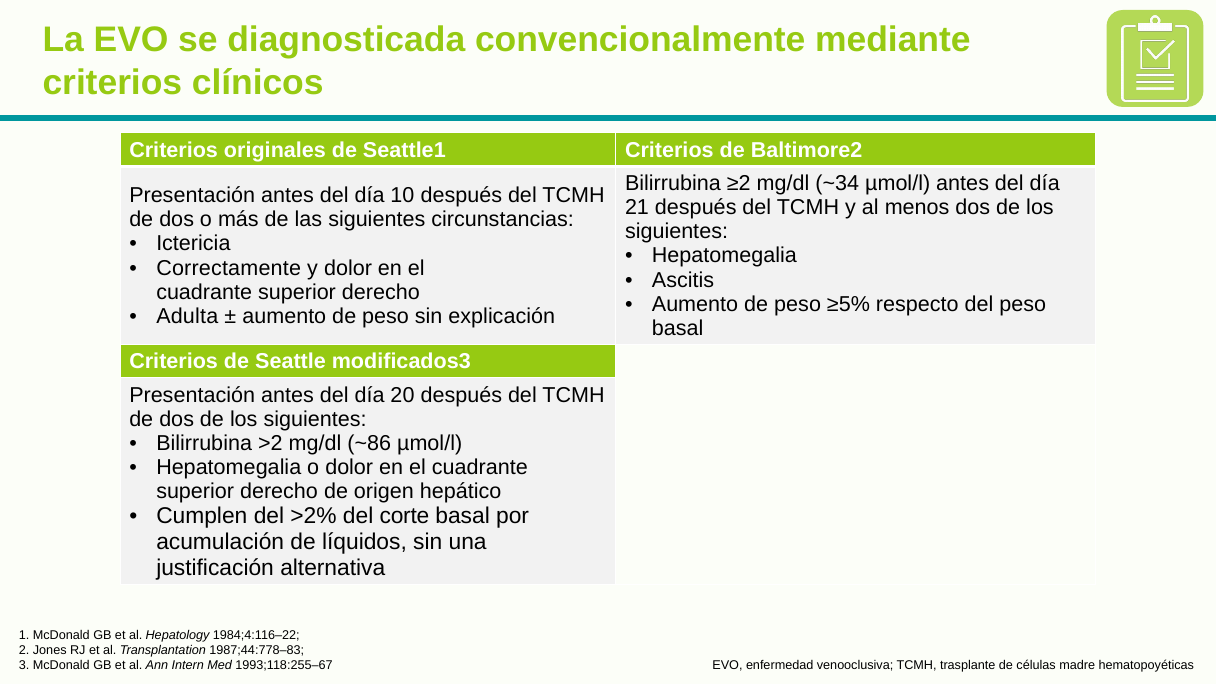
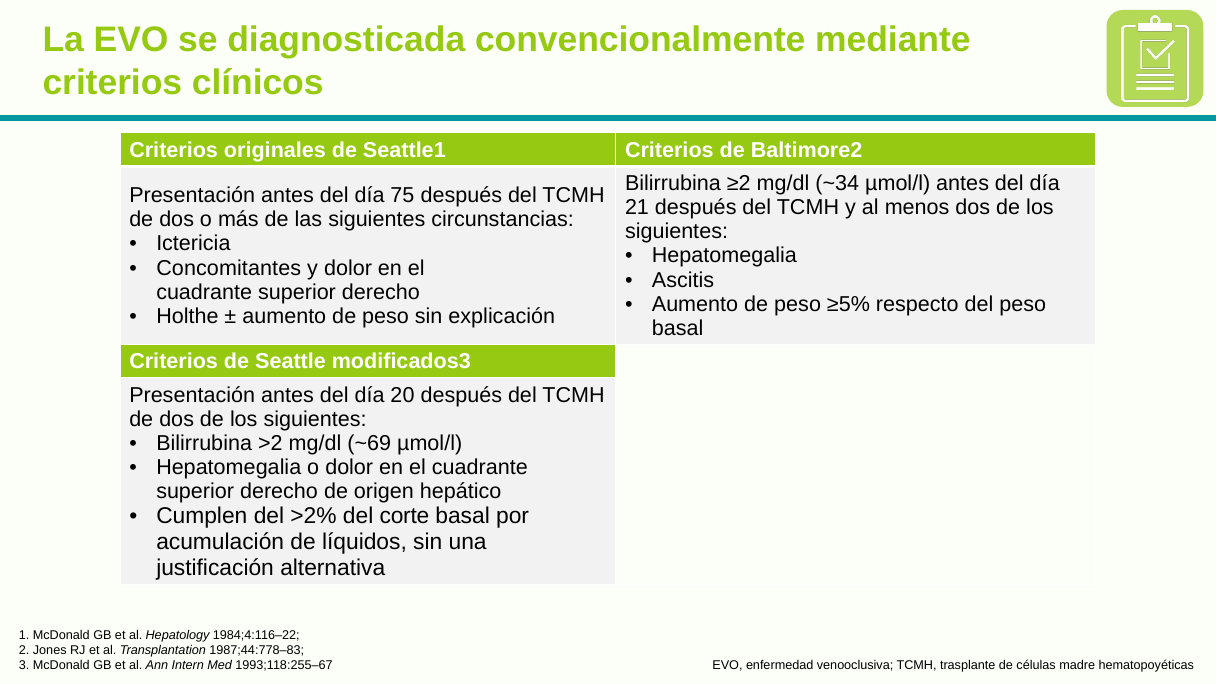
10: 10 -> 75 (402, 195)
Correctamente: Correctamente -> Concomitantes (229, 268)
Adulta: Adulta -> Holthe (187, 316)
~86: ~86 -> ~69 (369, 443)
